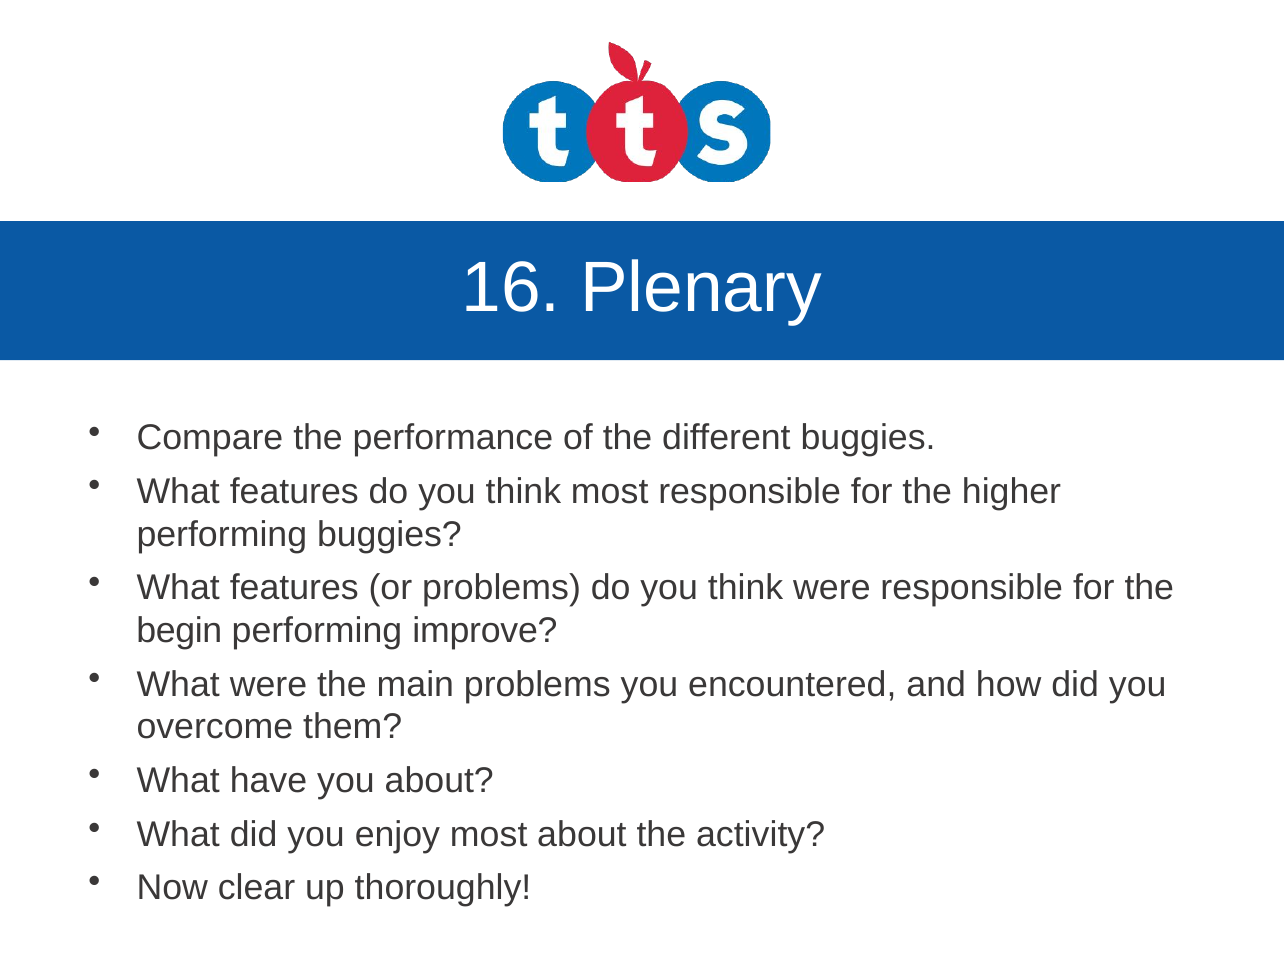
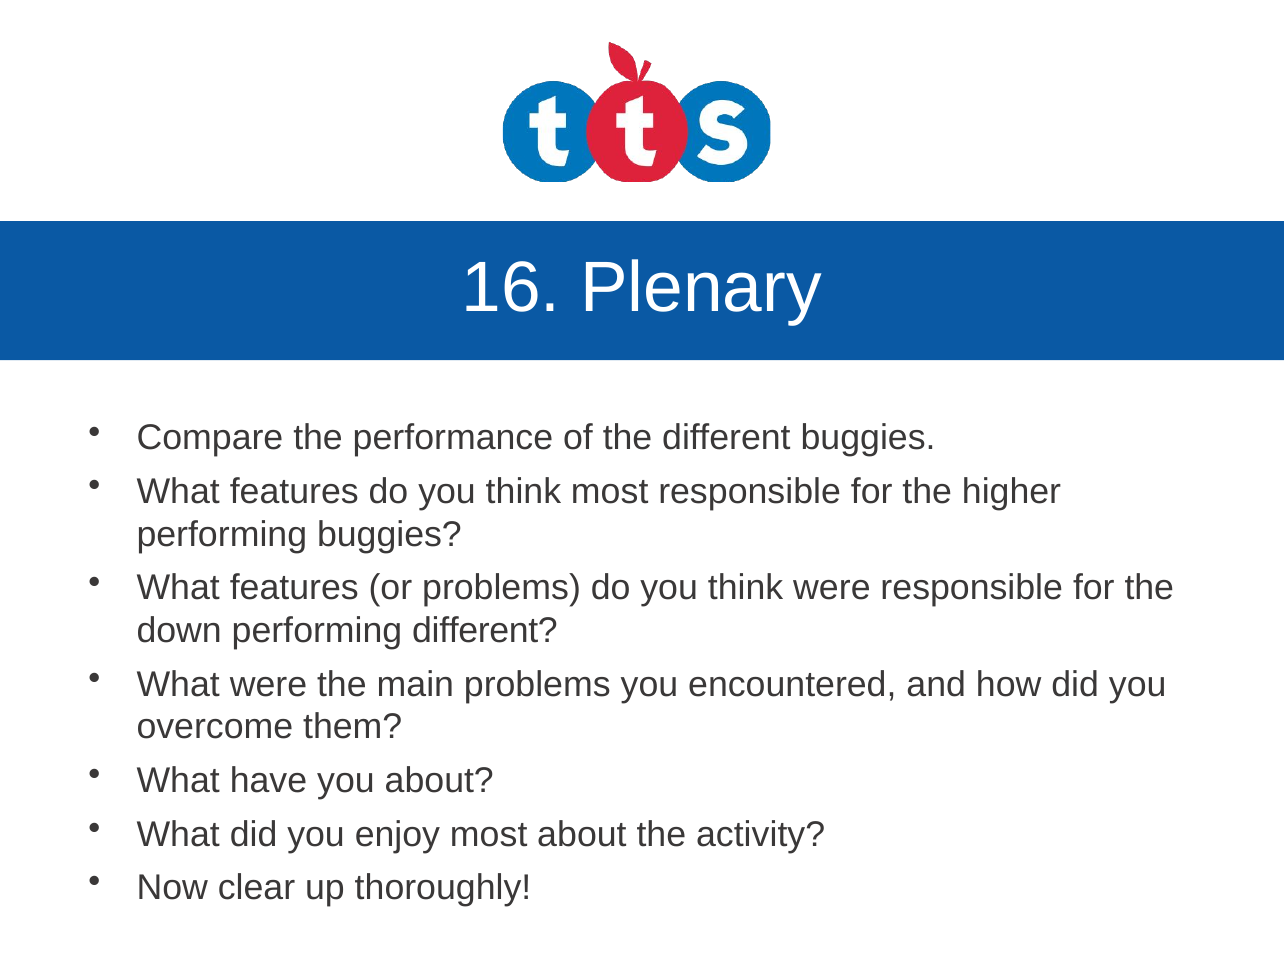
begin: begin -> down (179, 631)
performing improve: improve -> different (485, 631)
